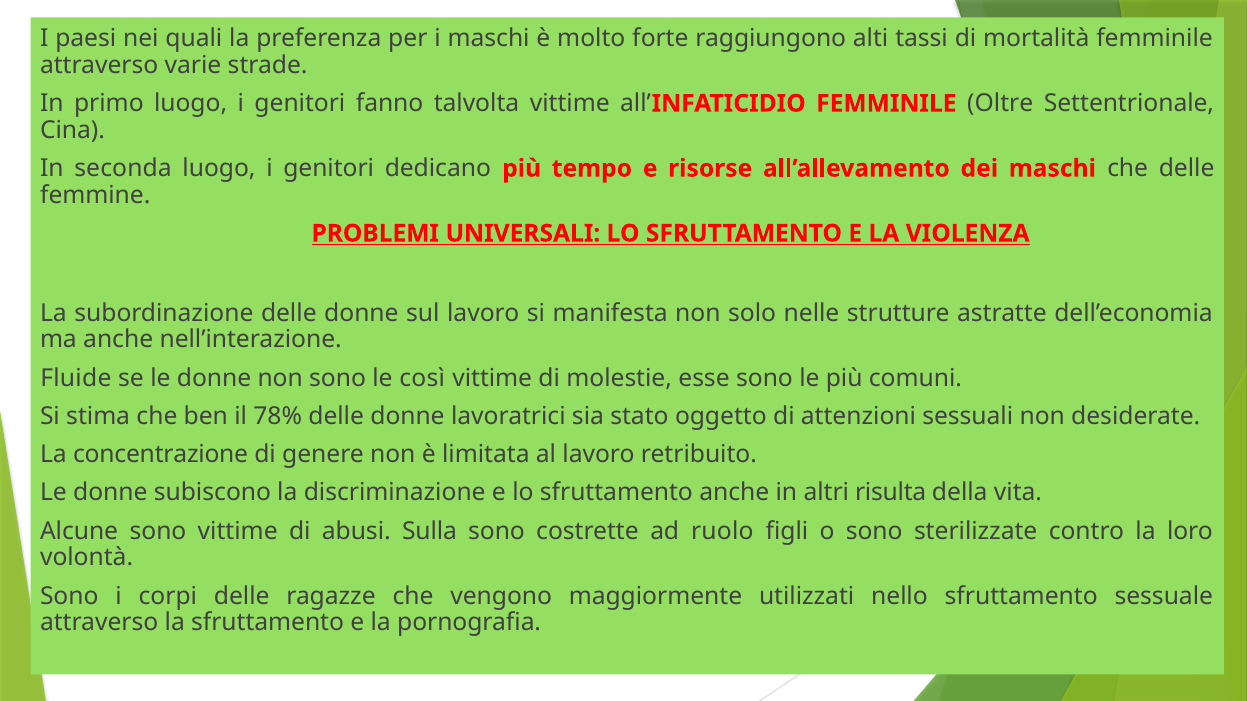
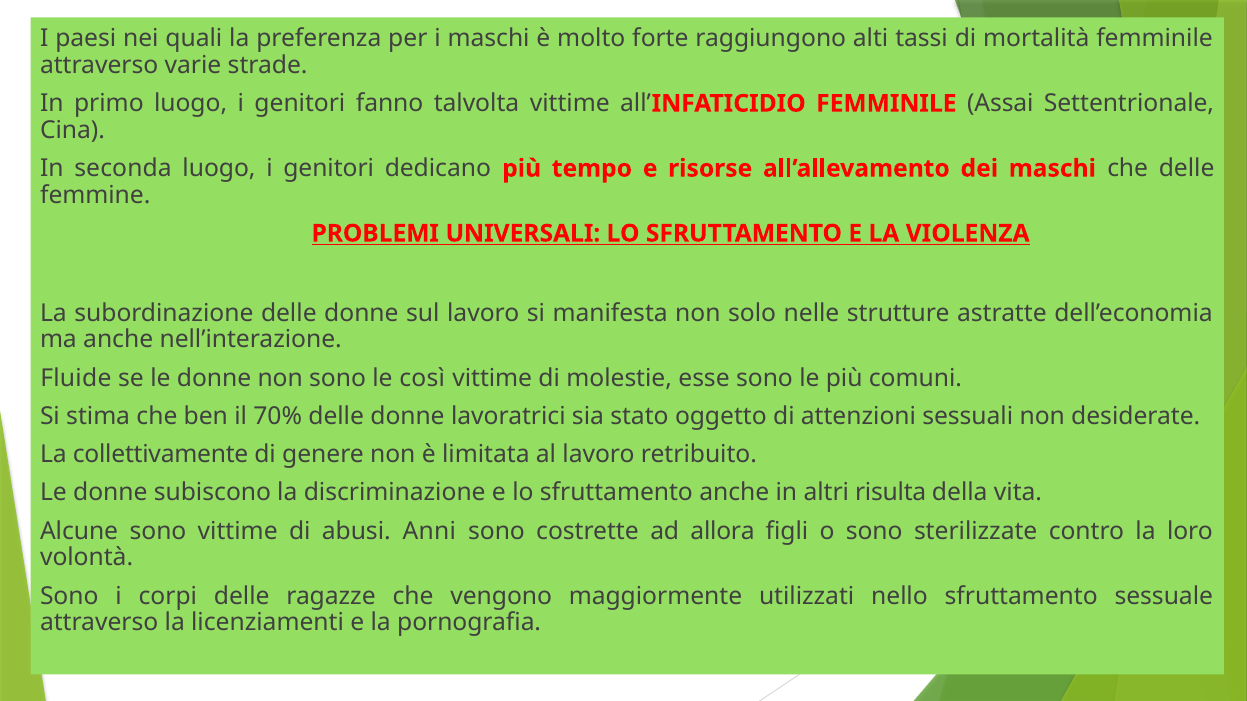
Oltre: Oltre -> Assai (1000, 104)
78%: 78% -> 70% (278, 416)
concentrazione: concentrazione -> collettivamente (161, 455)
Sulla: Sulla -> Anni (429, 531)
ruolo: ruolo -> allora (723, 531)
la sfruttamento: sfruttamento -> licenziamenti (268, 623)
